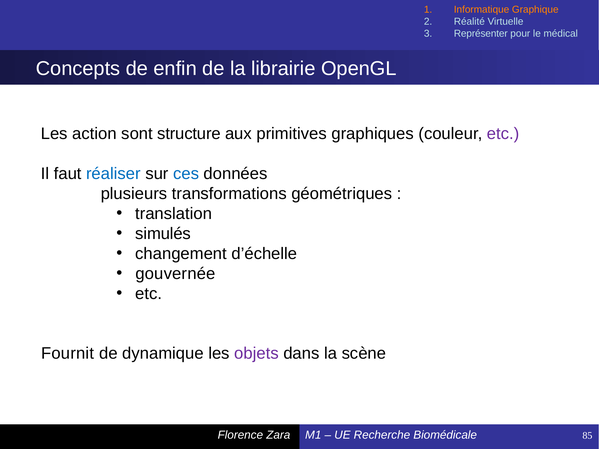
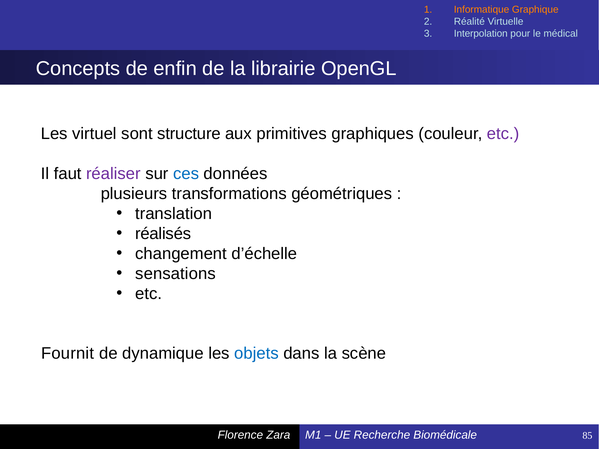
Représenter: Représenter -> Interpolation (481, 34)
action: action -> virtuel (94, 134)
réaliser colour: blue -> purple (113, 174)
simulés: simulés -> réalisés (163, 234)
gouvernée: gouvernée -> sensations (175, 274)
objets colour: purple -> blue (257, 354)
